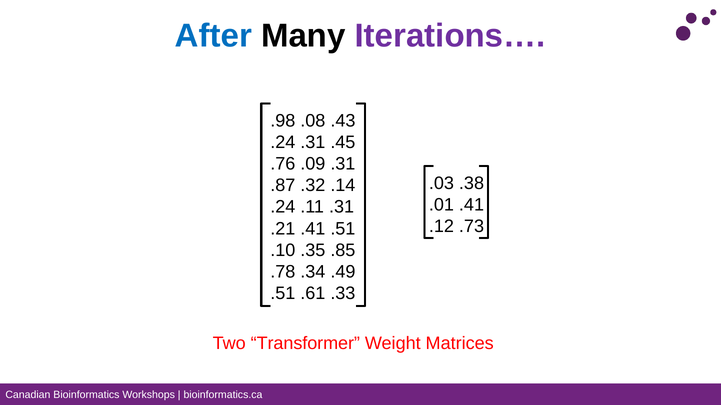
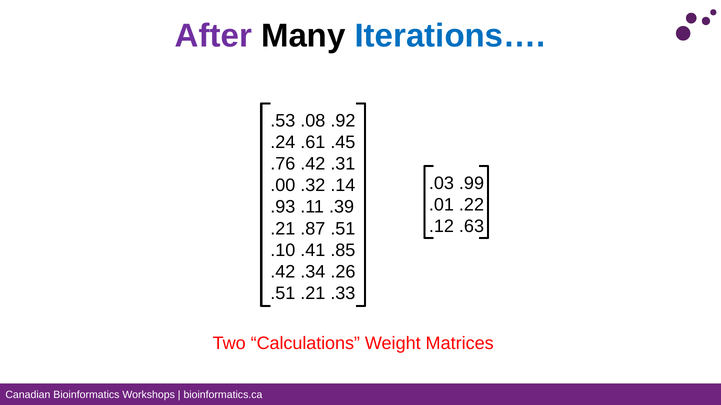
After colour: blue -> purple (213, 36)
Iterations… colour: purple -> blue (450, 36)
.98: .98 -> .53 (283, 121)
.43: .43 -> .92 (343, 121)
.24 .31: .31 -> .61 (313, 142)
.76 .09: .09 -> .42 (313, 164)
.38: .38 -> .99 (472, 183)
.87: .87 -> .00 (283, 186)
.01 .41: .41 -> .22 (472, 205)
.24: .24 -> .93 (283, 207)
.11 .31: .31 -> .39 (342, 207)
.73: .73 -> .63 (472, 227)
.21 .41: .41 -> .87 (313, 229)
.35: .35 -> .41 (313, 251)
.78: .78 -> .42 (283, 272)
.49: .49 -> .26 (343, 272)
.51 .61: .61 -> .21 (313, 294)
Transformer: Transformer -> Calculations (305, 344)
